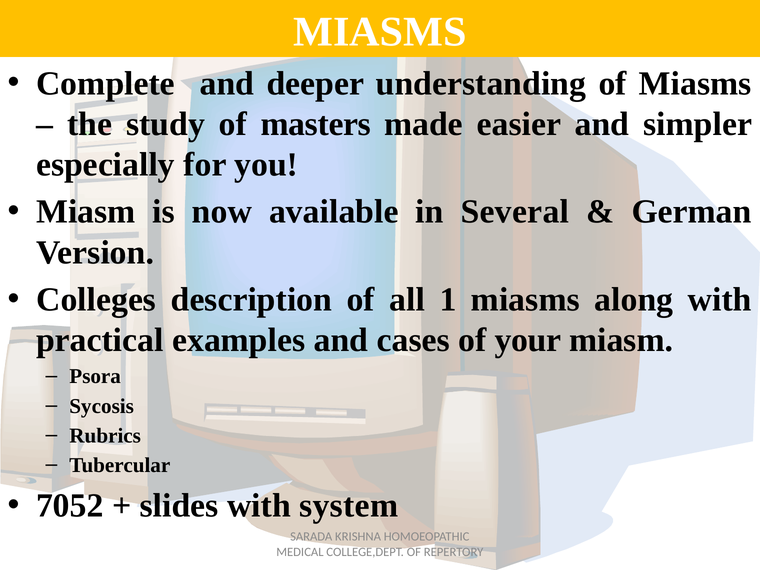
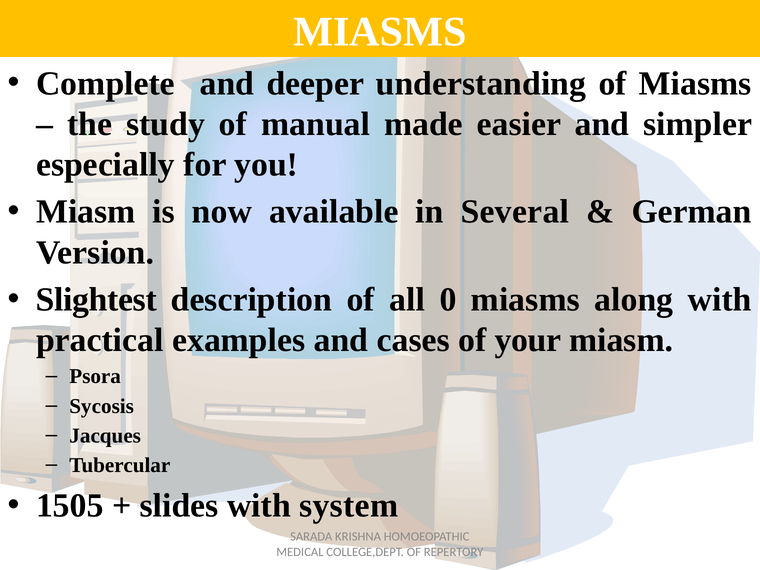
masters: masters -> manual (316, 124)
Colleges: Colleges -> Slightest (96, 300)
1: 1 -> 0 (448, 300)
Rubrics: Rubrics -> Jacques (105, 436)
7052: 7052 -> 1505 (70, 506)
